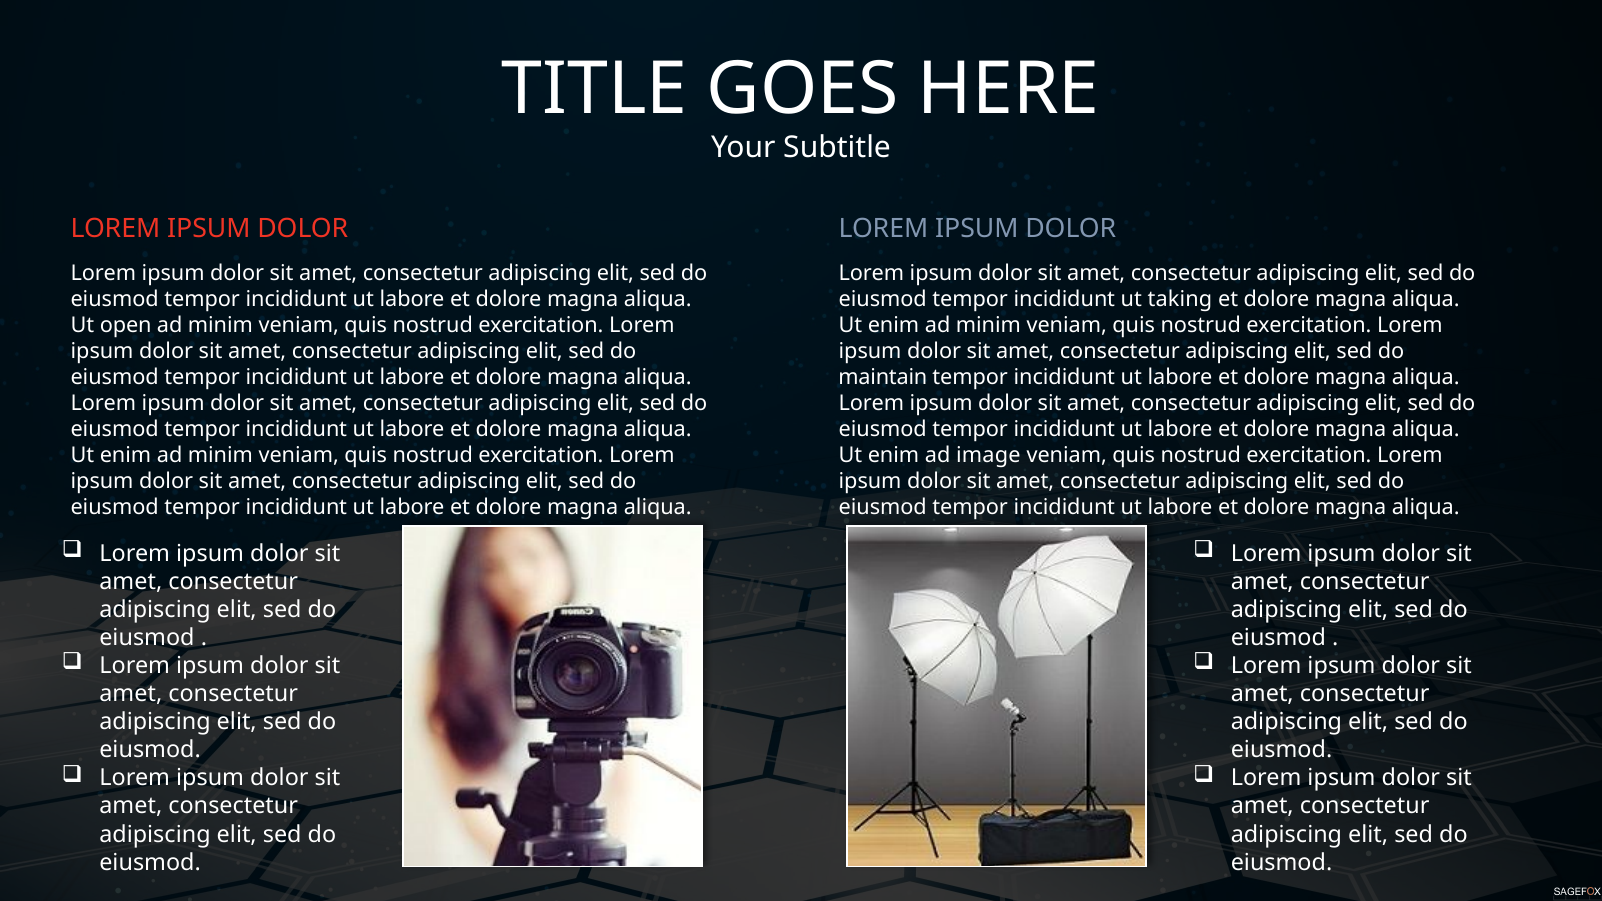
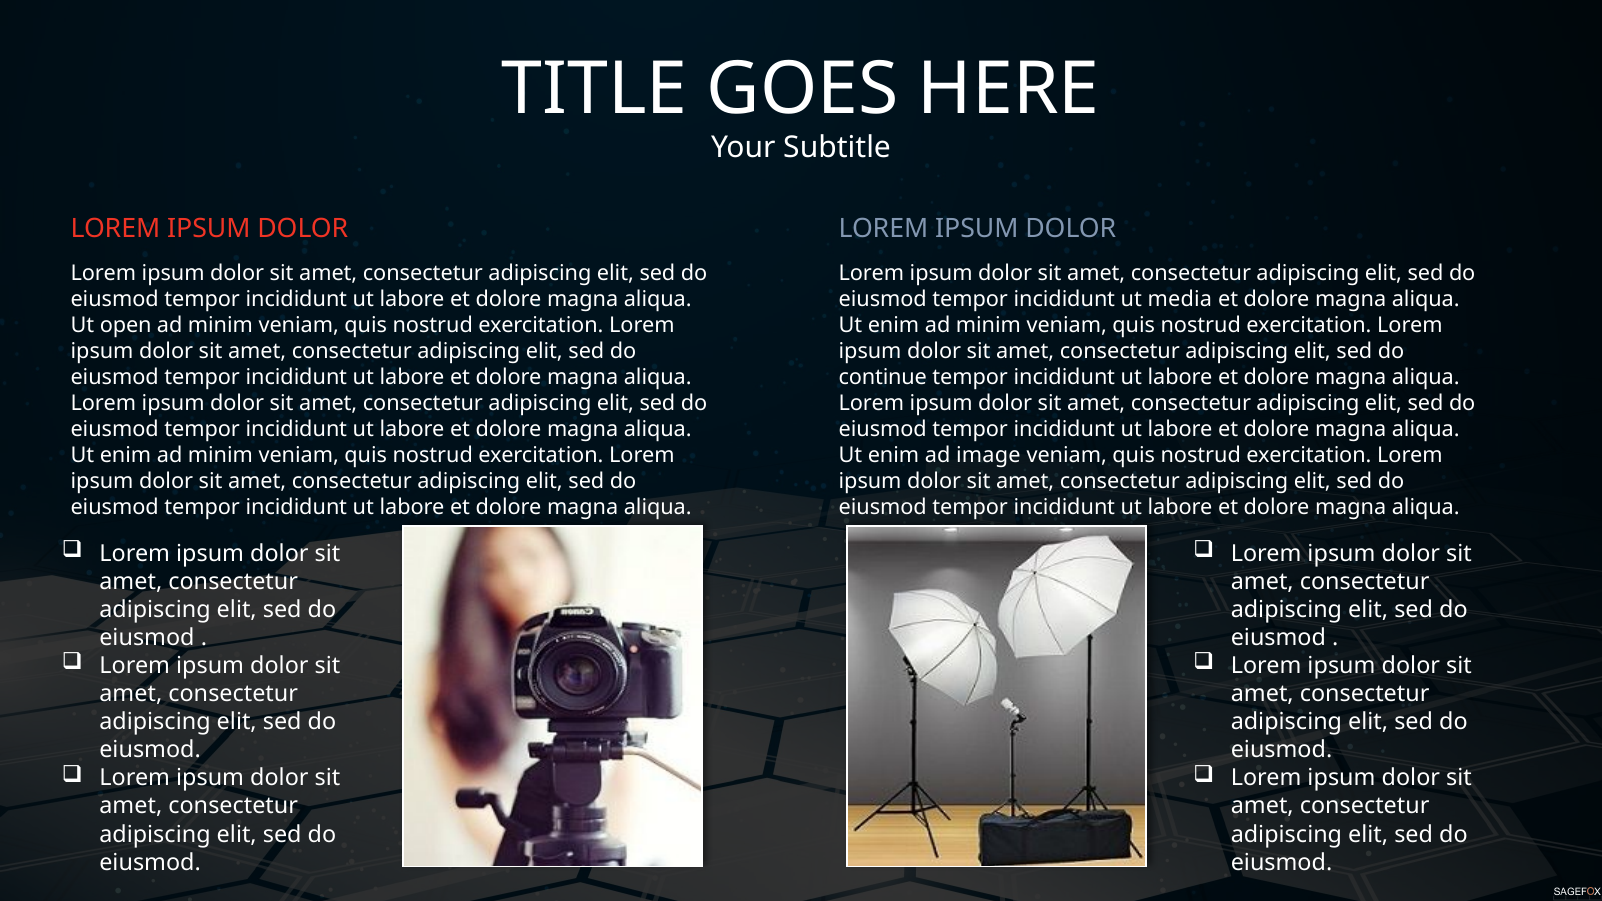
taking: taking -> media (1180, 299)
maintain: maintain -> continue (883, 377)
